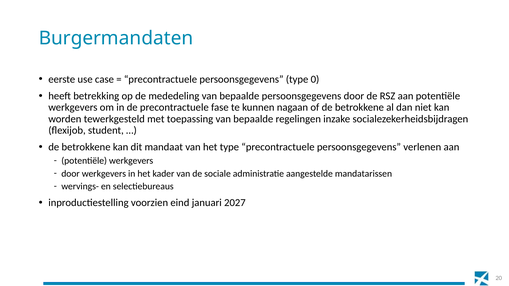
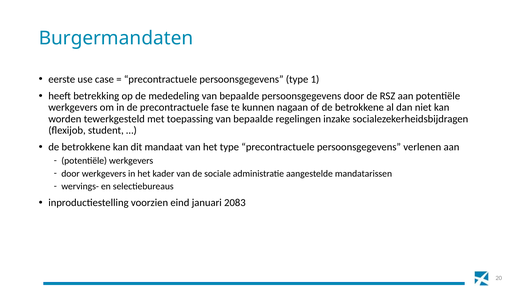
0: 0 -> 1 (315, 79)
2027: 2027 -> 2083 (235, 203)
